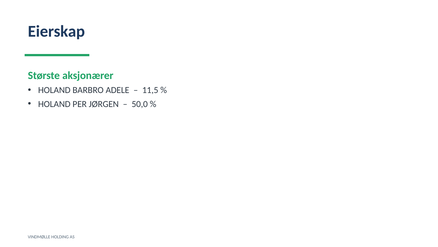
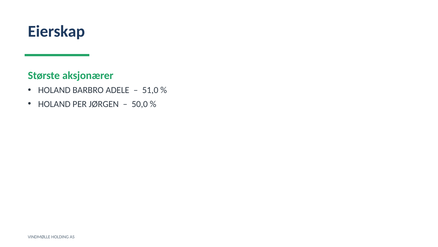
11,5: 11,5 -> 51,0 (150, 90)
